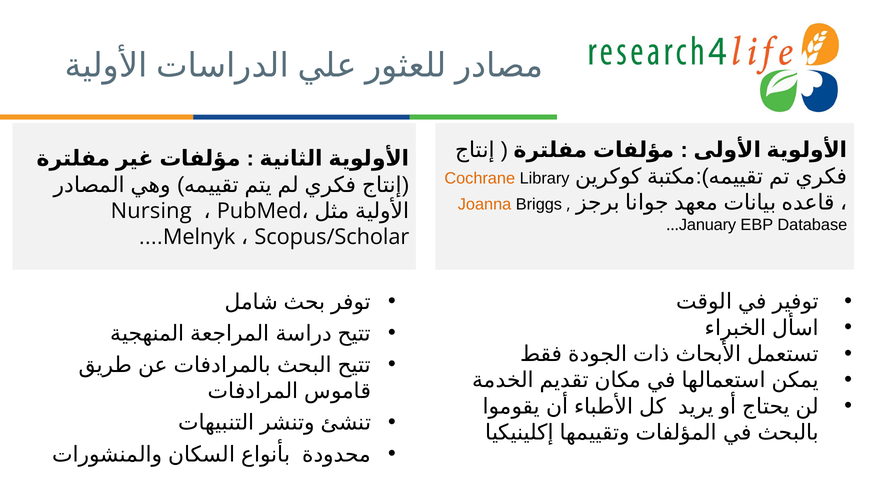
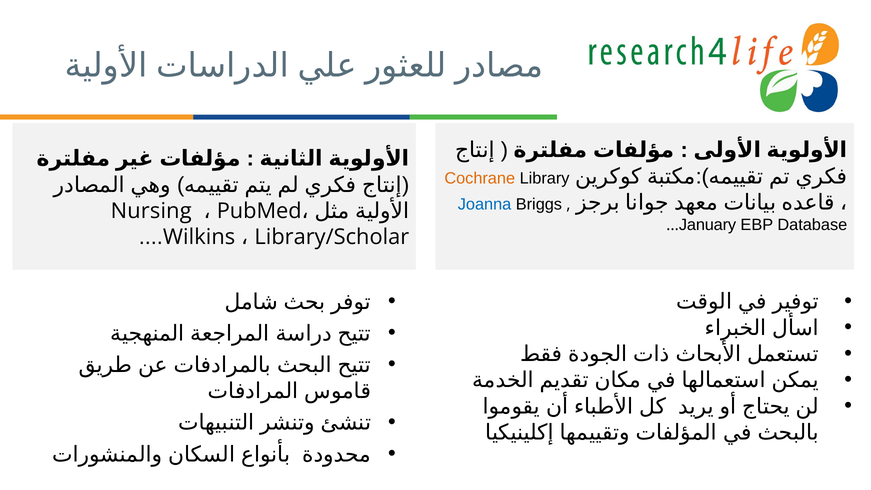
Joanna colour: orange -> blue (485, 204)
Melnyk: Melnyk -> Wilkins (199, 237)
Scopus/Scholar: Scopus/Scholar -> Library/Scholar (332, 237)
